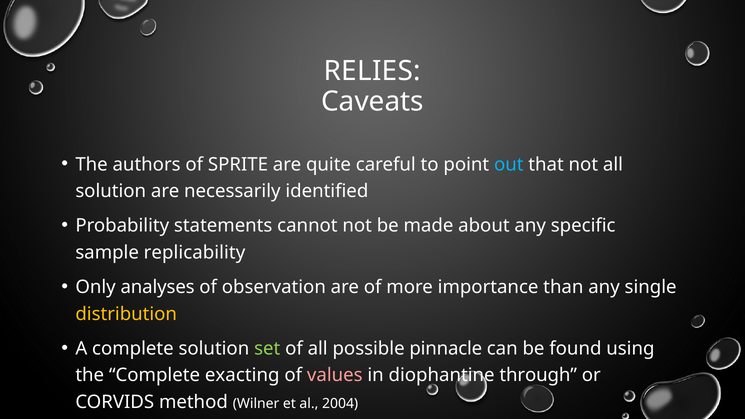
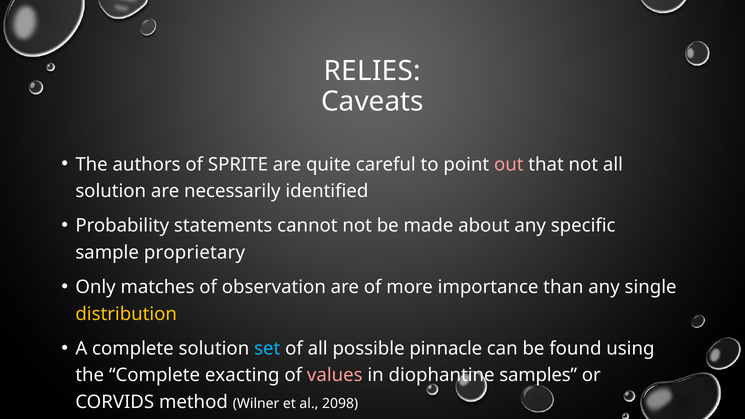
out colour: light blue -> pink (509, 164)
replicability: replicability -> proprietary (194, 253)
analyses: analyses -> matches (158, 287)
set colour: light green -> light blue (267, 349)
through: through -> samples (538, 375)
2004: 2004 -> 2098 (340, 404)
